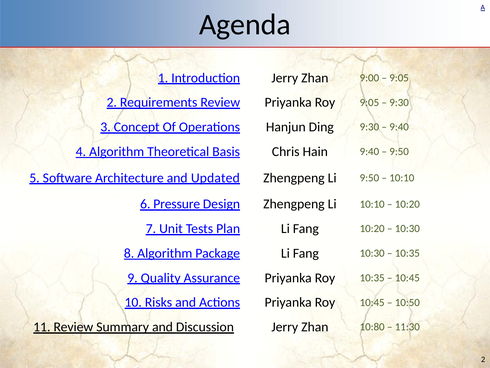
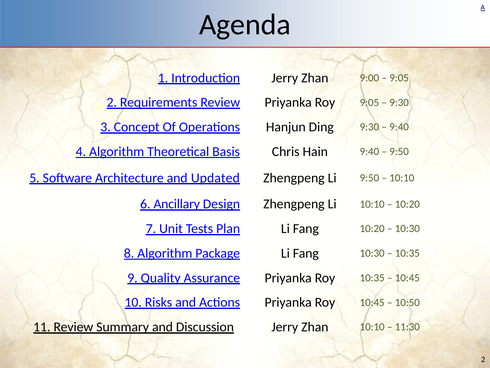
Pressure: Pressure -> Ancillary (177, 204)
Zhan 10:80: 10:80 -> 10:10 (372, 327)
